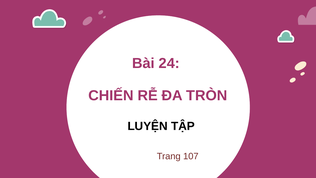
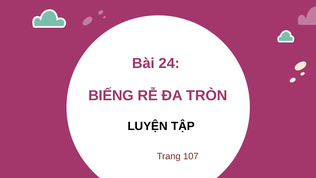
CHIẾN: CHIẾN -> BIẾNG (111, 96)
